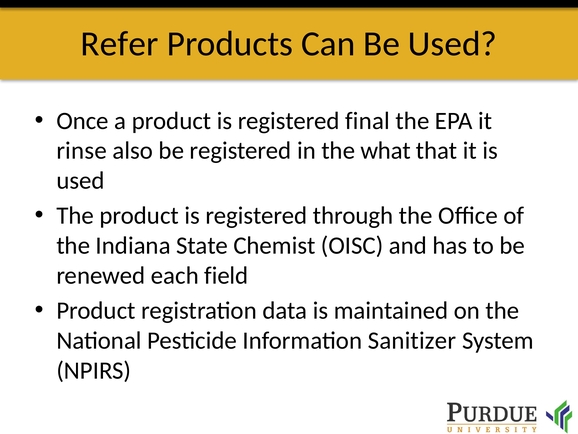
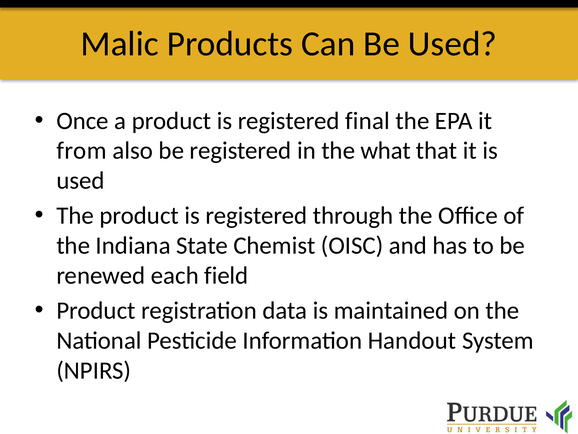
Refer: Refer -> Malic (120, 44)
rinse: rinse -> from (82, 151)
Sanitizer: Sanitizer -> Handout (412, 340)
